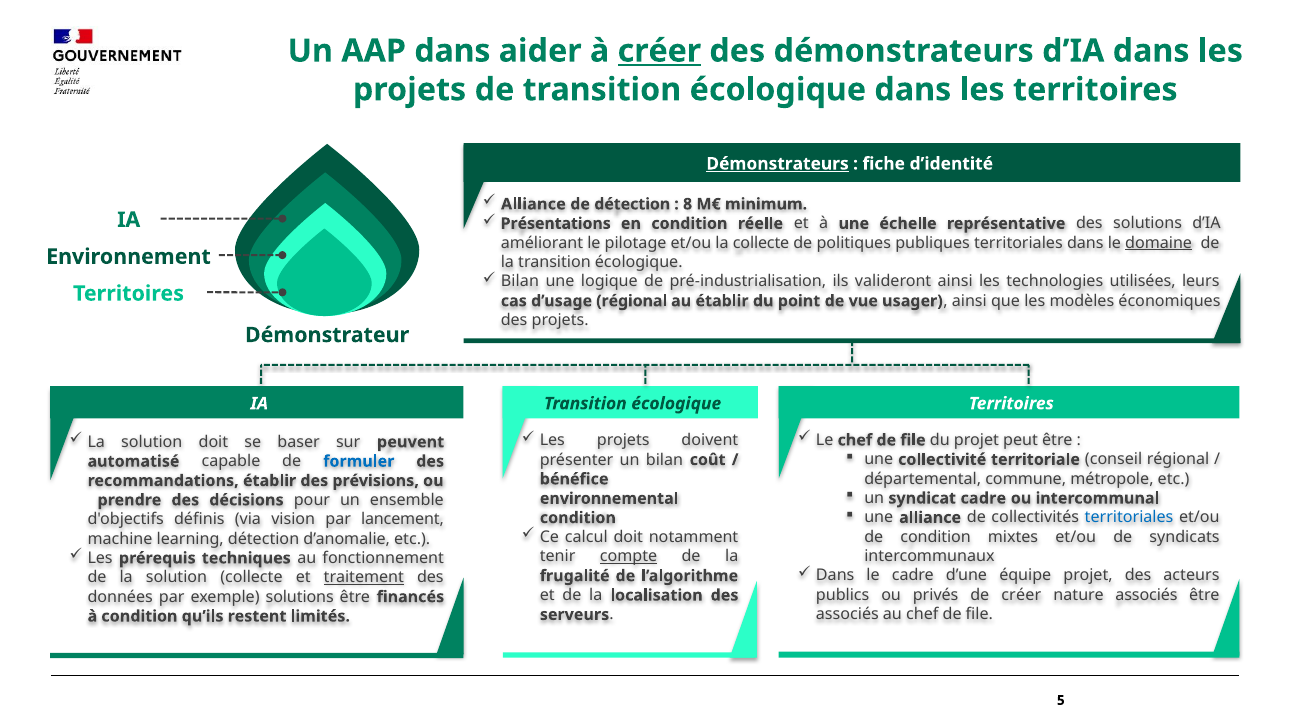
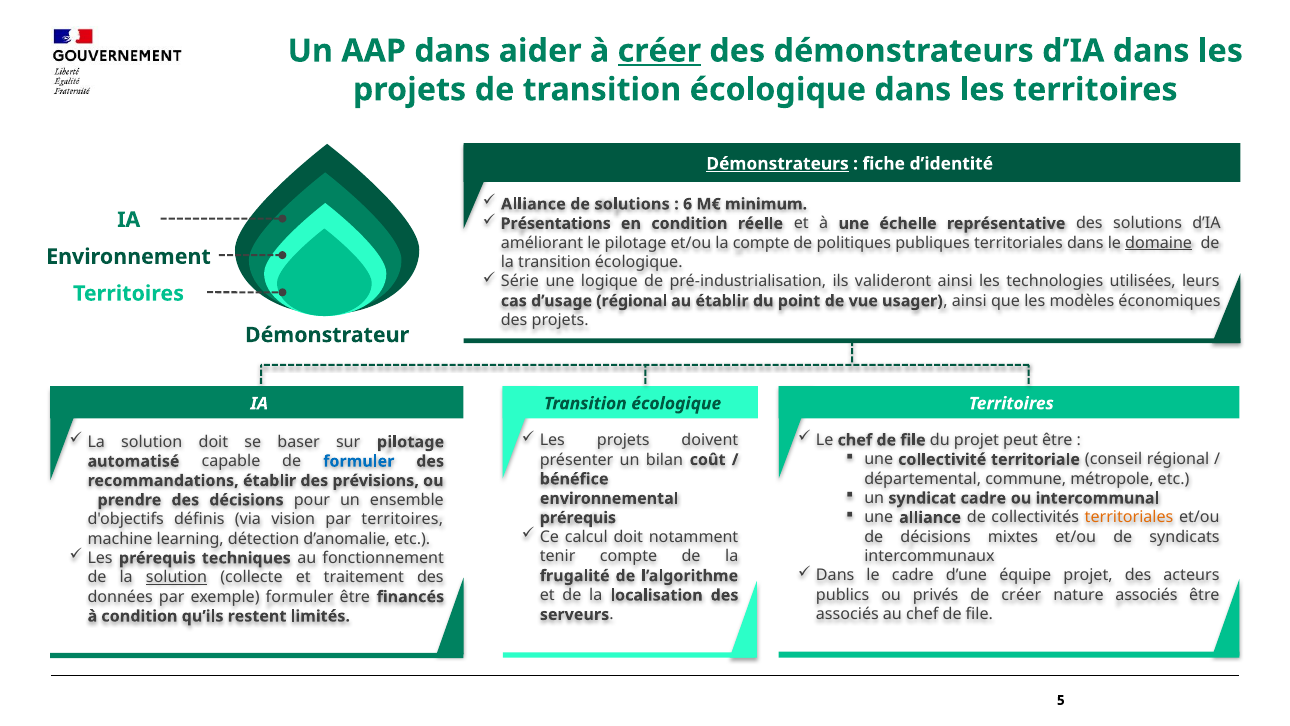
de détection: détection -> solutions (632, 204)
8: 8 -> 6 (688, 204)
la collecte: collecte -> compte (761, 243)
Bilan: Bilan -> Série (520, 281)
sur peuvent: peuvent -> pilotage (411, 442)
territoriales colour: blue -> orange (1129, 517)
par lancement: lancement -> territoires (402, 519)
condition: condition -> prérequis (578, 518)
de condition: condition -> décisions (936, 537)
compte underline: present -> none (629, 556)
solution underline: none -> present (177, 577)
traitement underline: present -> none (364, 577)
exemple solutions: solutions -> formuler (300, 597)
